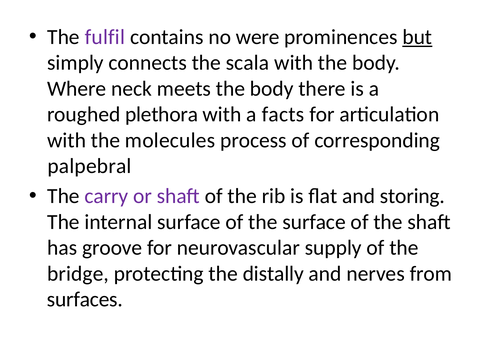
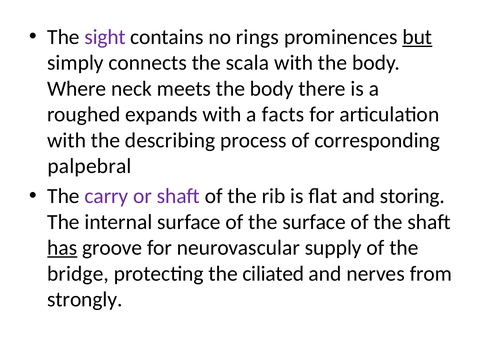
fulfil: fulfil -> sight (105, 37)
were: were -> rings (257, 37)
plethora: plethora -> expands (162, 114)
molecules: molecules -> describing (170, 140)
has underline: none -> present (62, 248)
distally: distally -> ciliated (273, 274)
surfaces: surfaces -> strongly (85, 299)
